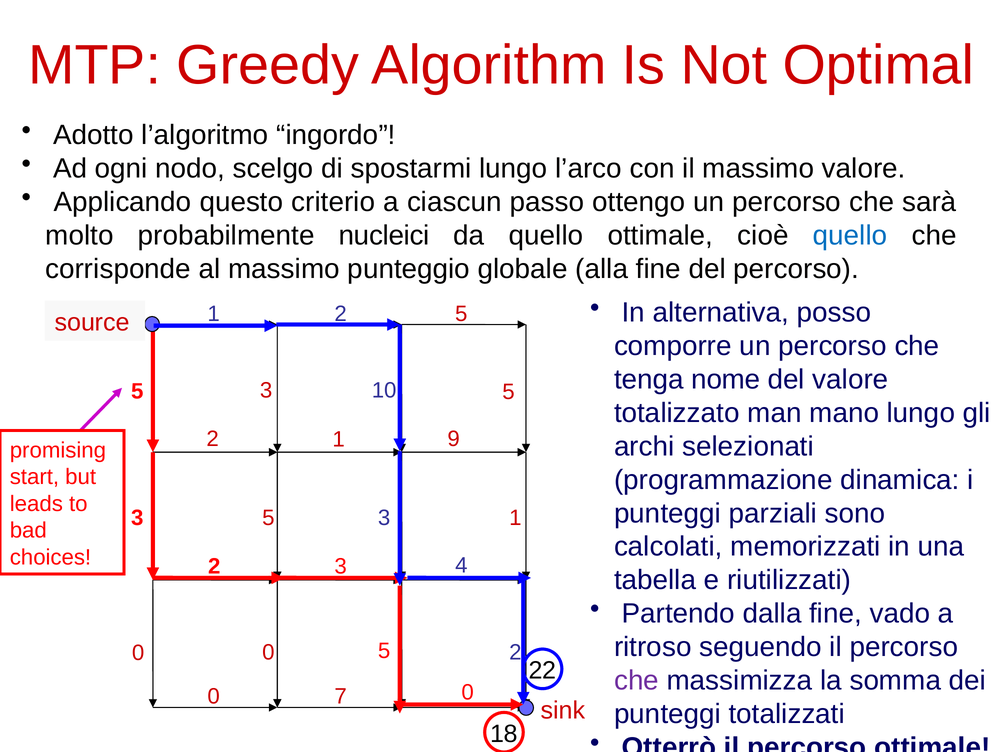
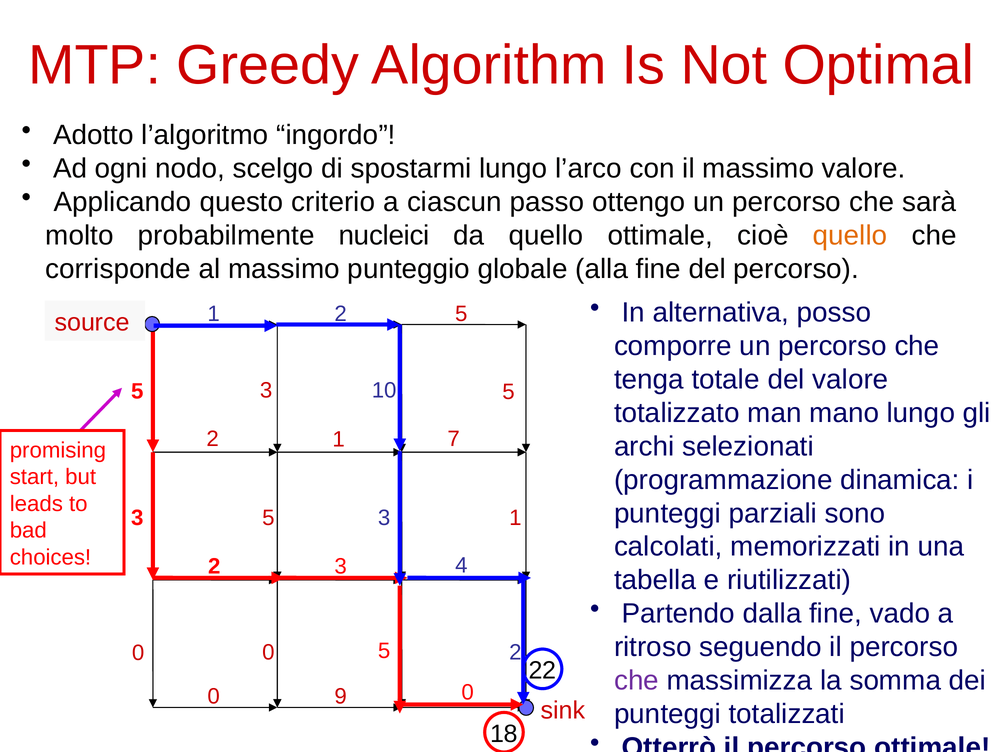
quello colour: blue -> orange (850, 236)
nome: nome -> totale (726, 380)
9: 9 -> 7 (454, 439)
7: 7 -> 9 (341, 697)
